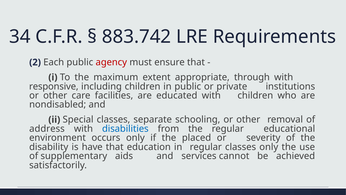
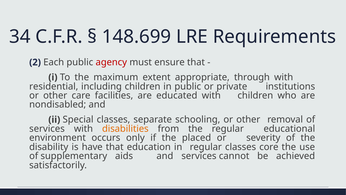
883.742: 883.742 -> 148.699 (137, 37)
responsive: responsive -> residential (54, 86)
address: address -> services (47, 128)
disabilities colour: blue -> orange (125, 128)
classes only: only -> core (269, 147)
